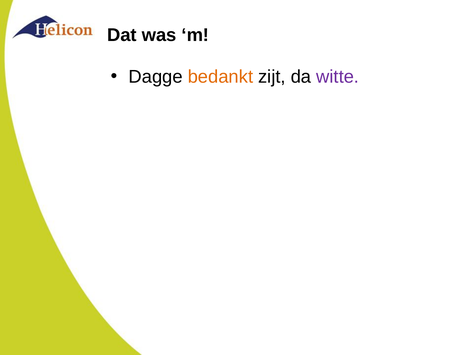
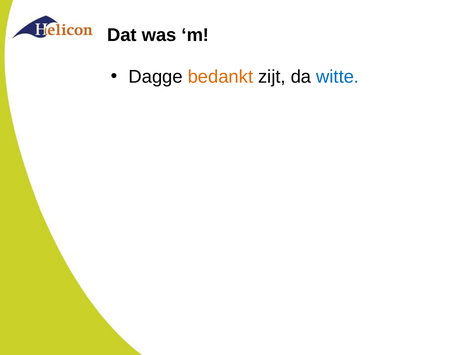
witte colour: purple -> blue (338, 77)
